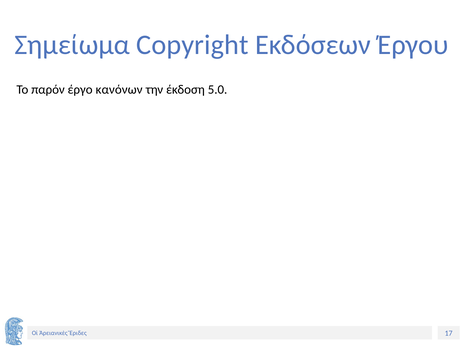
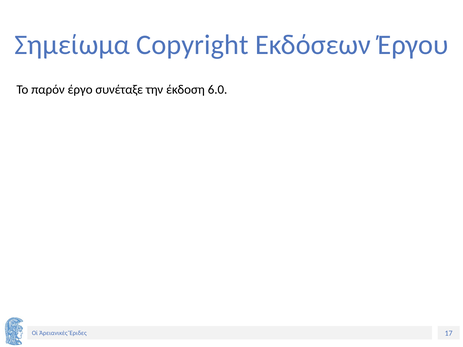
κανόνων: κανόνων -> συνέταξε (119, 90)
5.0: 5.0 -> 6.0 (218, 90)
